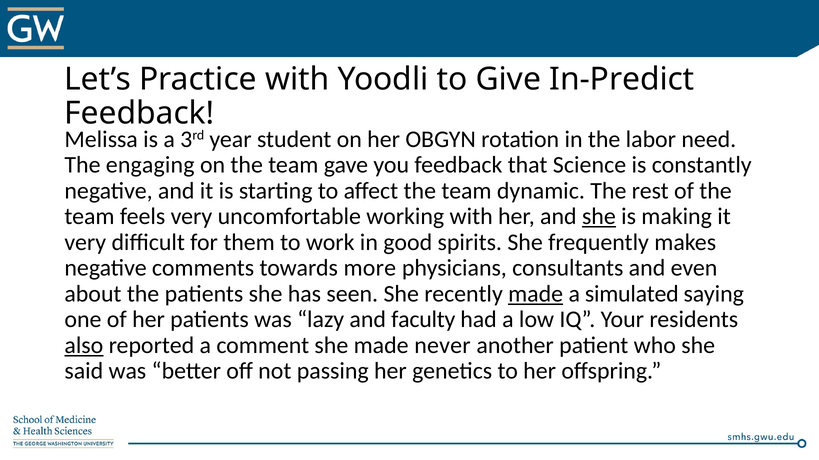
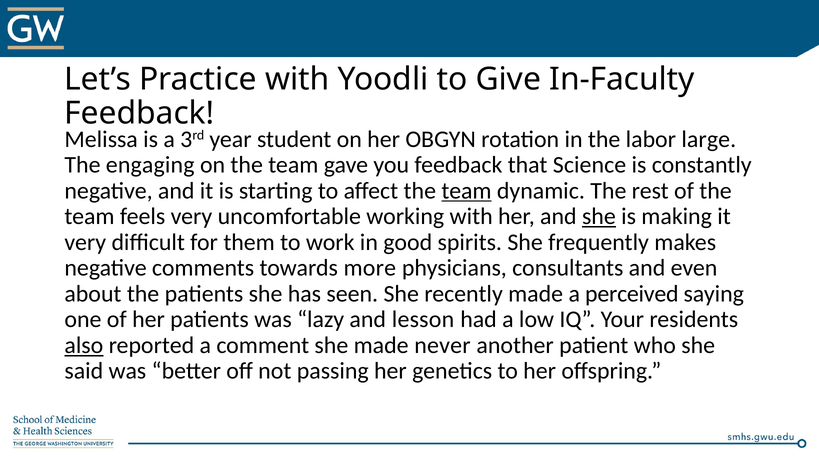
In-Predict: In-Predict -> In-Faculty (622, 79)
need: need -> large (709, 139)
team underline: none -> present (466, 191)
made underline: present -> none (536, 294)
simulated: simulated -> perceived (632, 294)
faculty: faculty -> lesson (423, 320)
